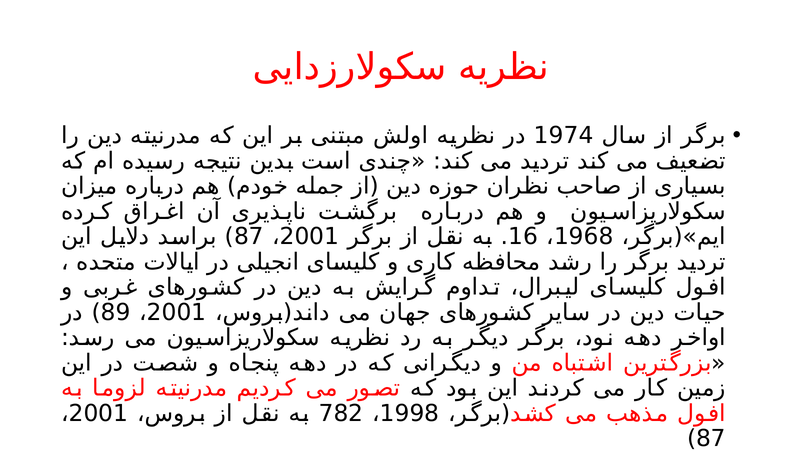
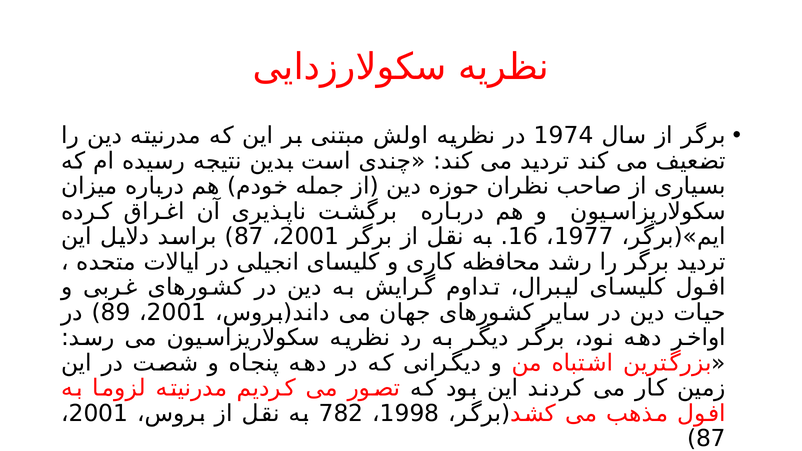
1968: 1968 -> 1977 (584, 237)
